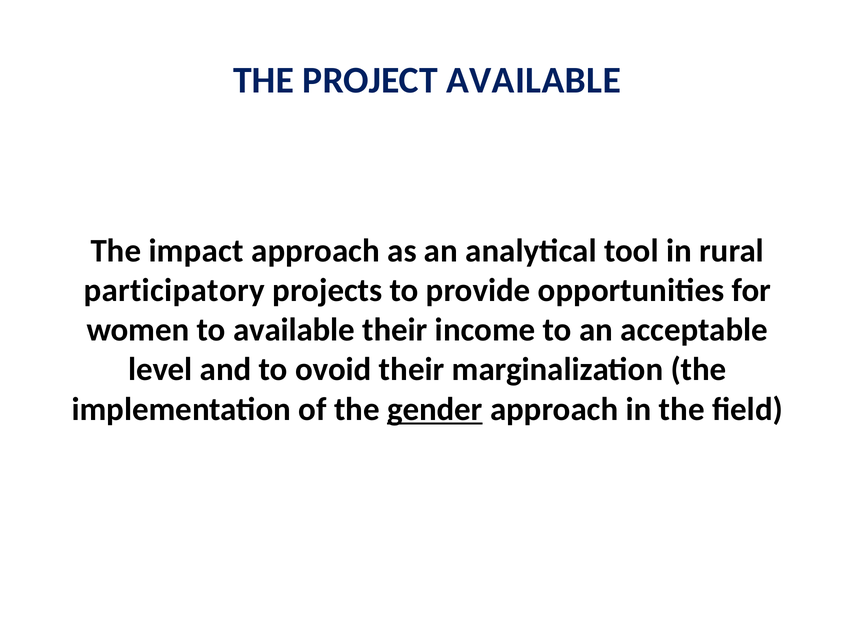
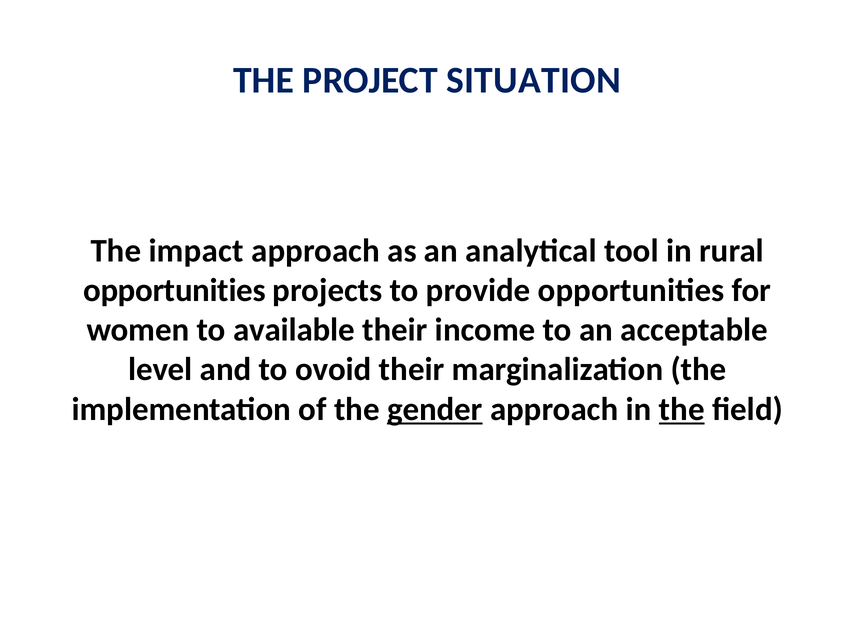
PROJECT AVAILABLE: AVAILABLE -> SITUATION (534, 80)
participatory: participatory -> opportunities (174, 290)
the underline: none -> present (682, 409)
